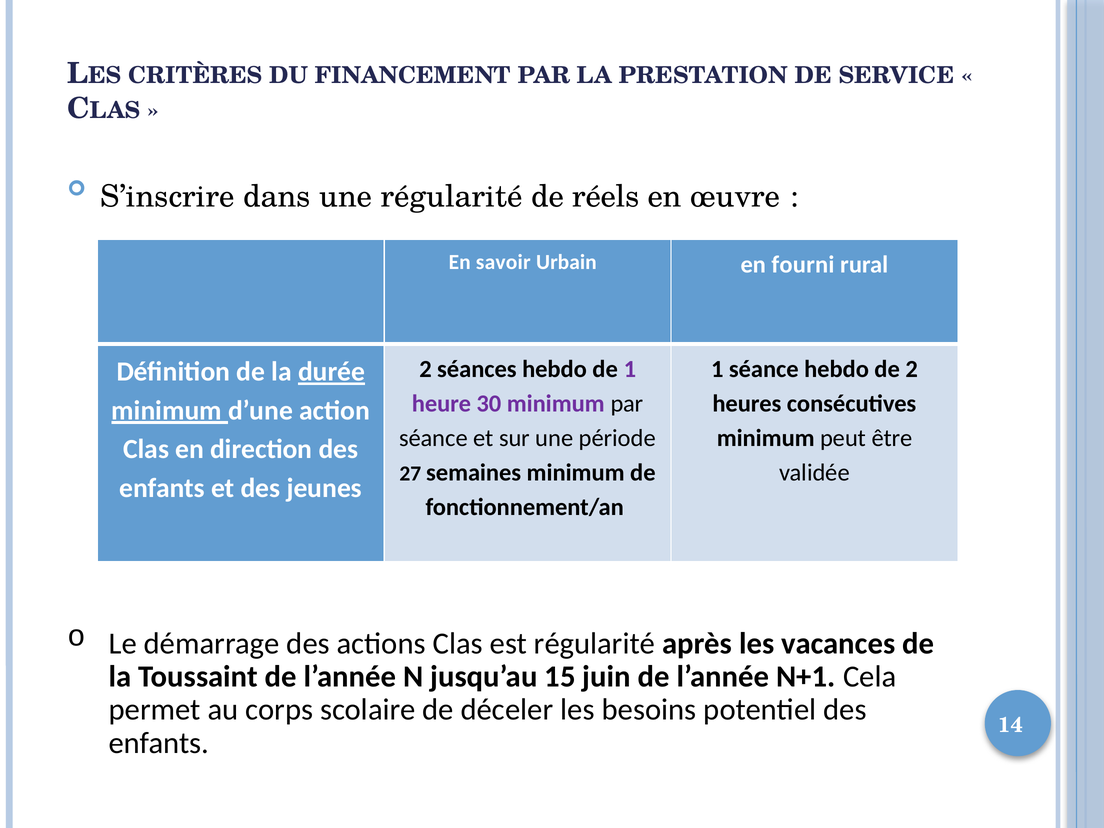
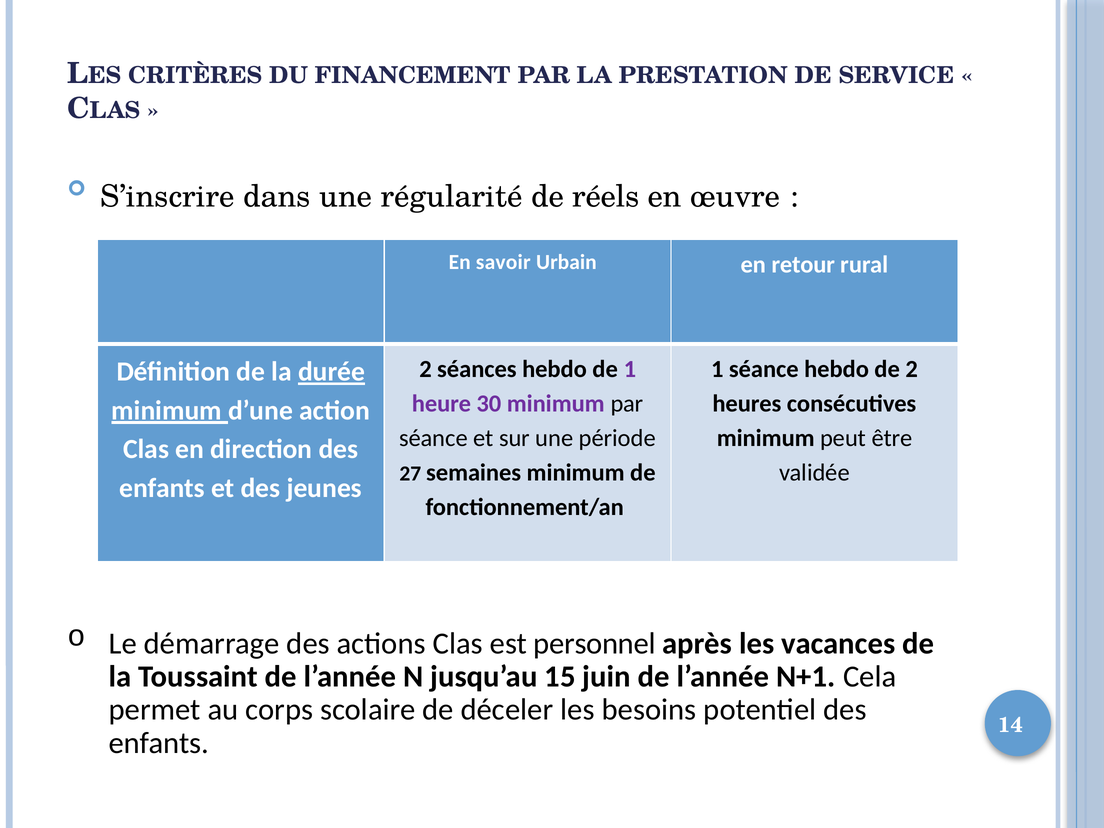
fourni: fourni -> retour (803, 264)
est régularité: régularité -> personnel (595, 644)
